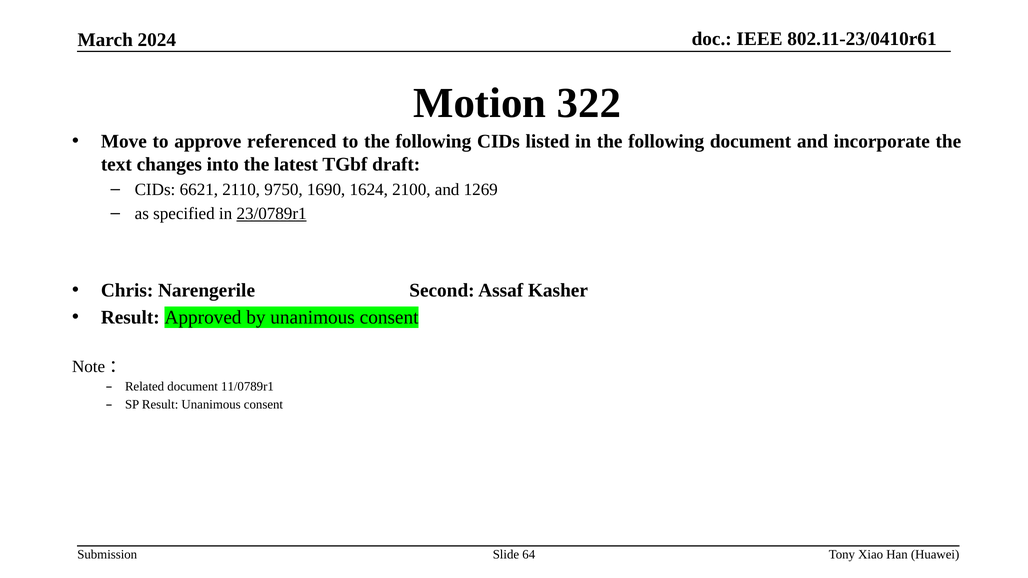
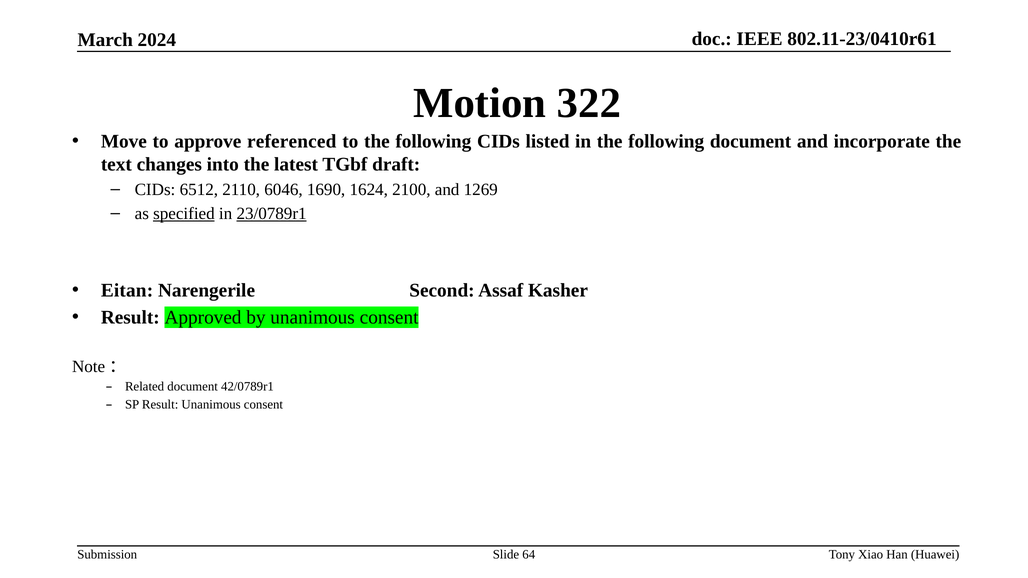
6621: 6621 -> 6512 (199, 190)
9750: 9750 -> 6046 (284, 190)
specified underline: none -> present (184, 214)
Chris: Chris -> Eitan (127, 290)
11/0789r1: 11/0789r1 -> 42/0789r1 (247, 387)
